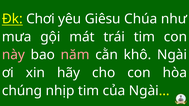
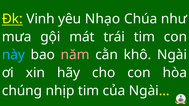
Chơi: Chơi -> Vinh (41, 19)
Giêsu: Giêsu -> Nhạo (103, 19)
này colour: pink -> light blue (13, 55)
